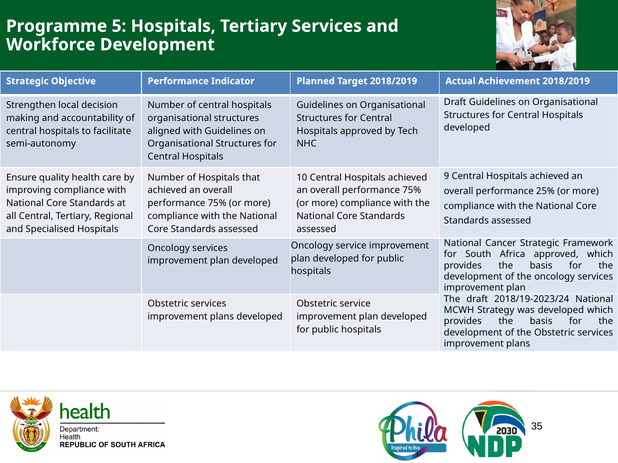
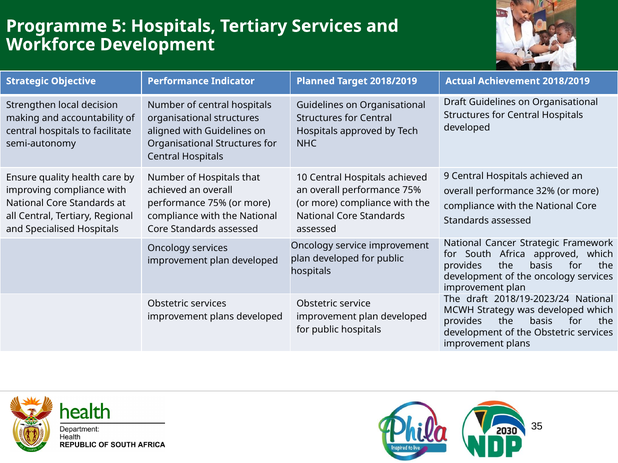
25%: 25% -> 32% (545, 191)
